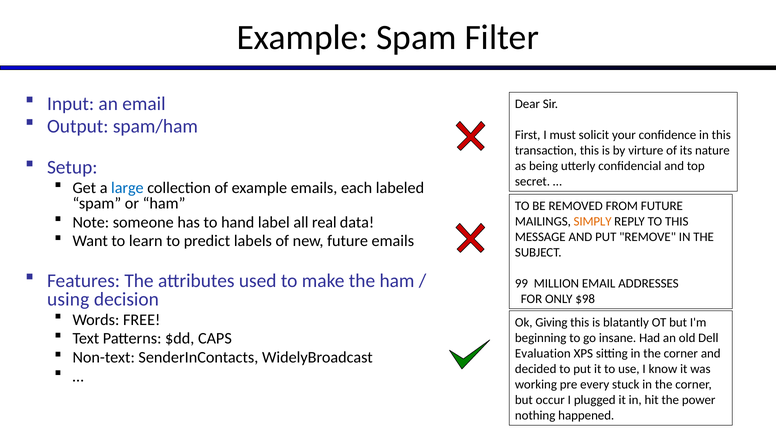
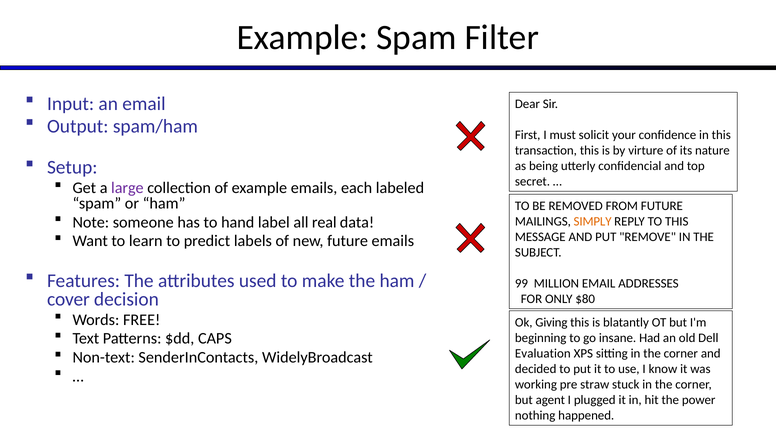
large colour: blue -> purple (127, 188)
using: using -> cover (68, 299)
$98: $98 -> $80 (585, 299)
every: every -> straw (595, 384)
occur: occur -> agent (550, 399)
